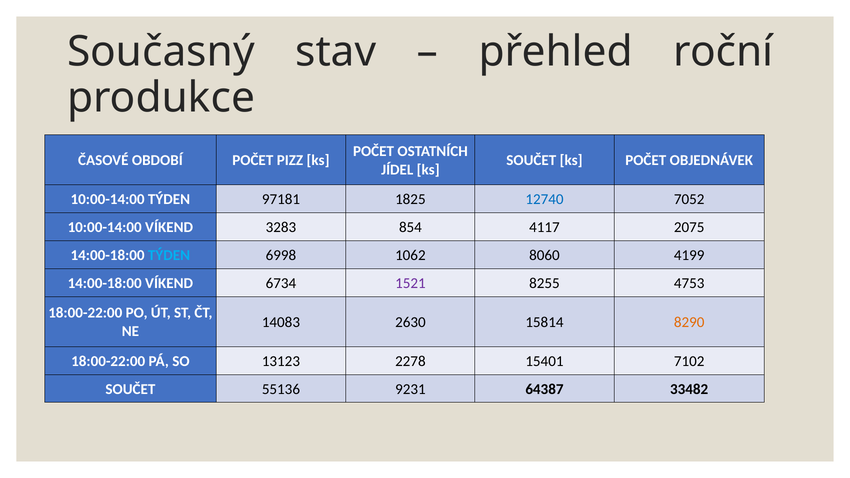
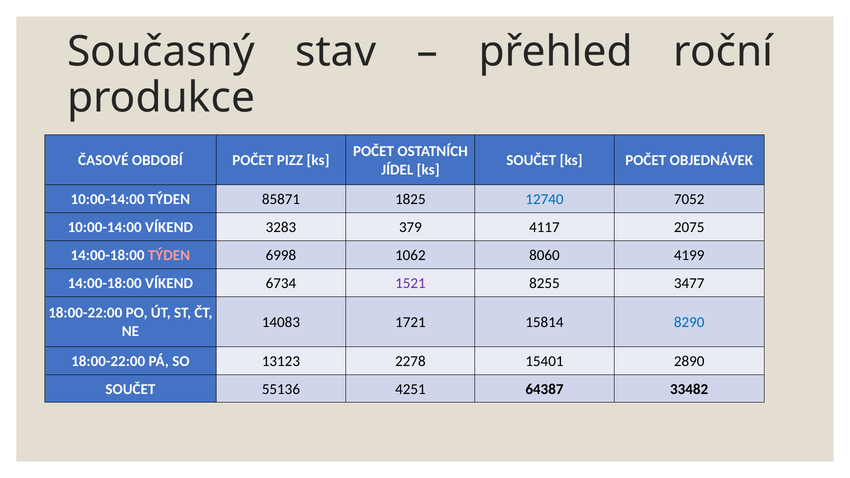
97181: 97181 -> 85871 (281, 200)
854: 854 -> 379 (410, 227)
TÝDEN colour: light blue -> pink (169, 255)
4753: 4753 -> 3477 (689, 283)
2630: 2630 -> 1721 (410, 322)
8290 colour: orange -> blue (689, 322)
7102: 7102 -> 2890 (689, 361)
9231: 9231 -> 4251 (410, 389)
